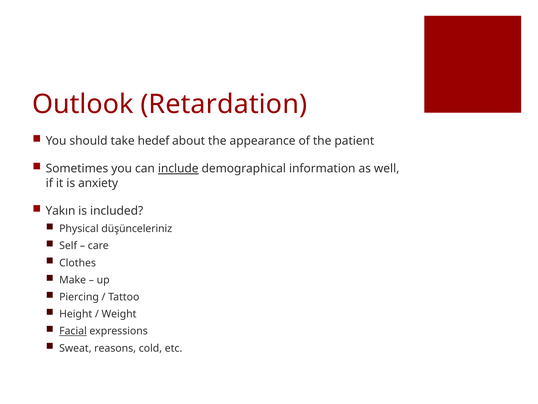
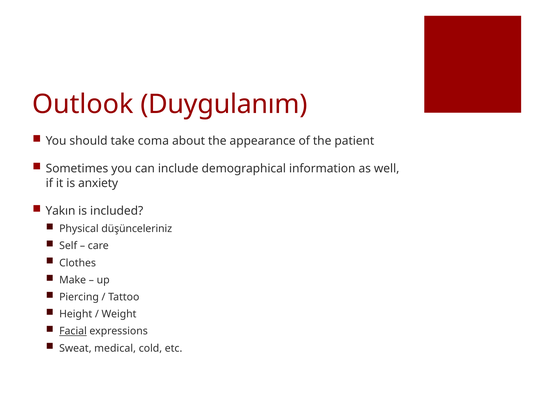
Retardation: Retardation -> Duygulanım (224, 104)
hedef: hedef -> coma (153, 141)
include underline: present -> none (178, 168)
reasons: reasons -> medical (115, 348)
